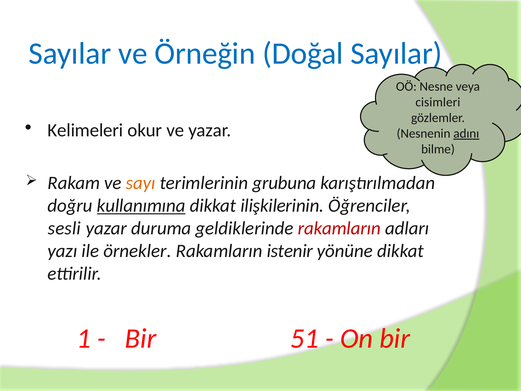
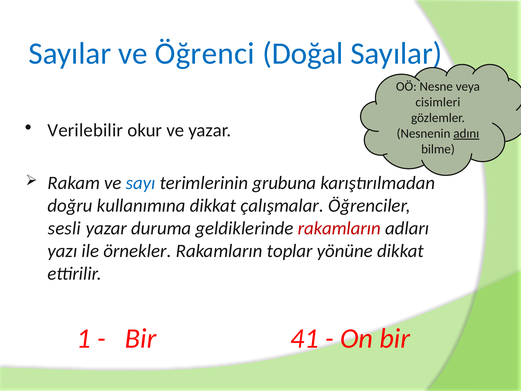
Örneğin: Örneğin -> Öğrenci (205, 54)
Kelimeleri: Kelimeleri -> Verilebilir (85, 130)
sayı colour: orange -> blue (141, 183)
kullanımına underline: present -> none (141, 206)
ilişkilerinin: ilişkilerinin -> çalışmalar (282, 206)
istenir: istenir -> toplar (290, 251)
51: 51 -> 41 (304, 338)
